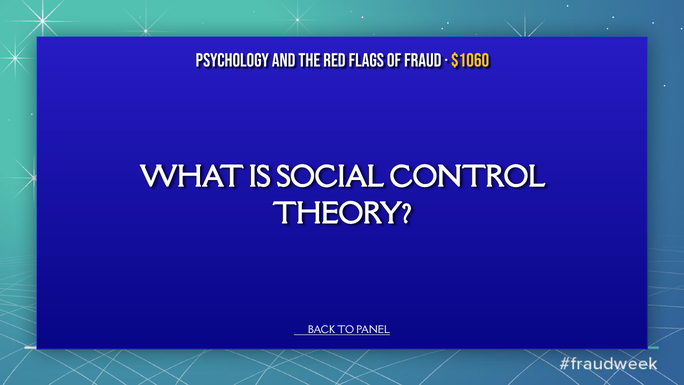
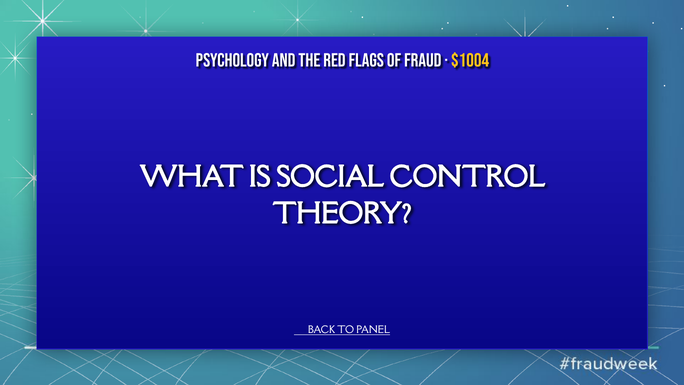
$1060: $1060 -> $1004 (470, 61)
